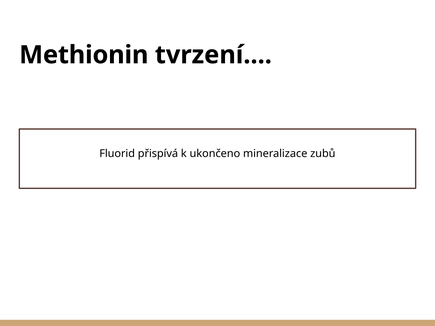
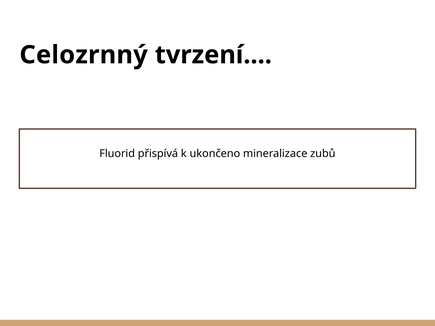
Methionin: Methionin -> Celozrnný (84, 55)
